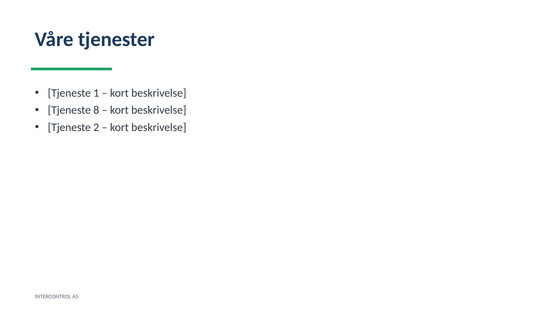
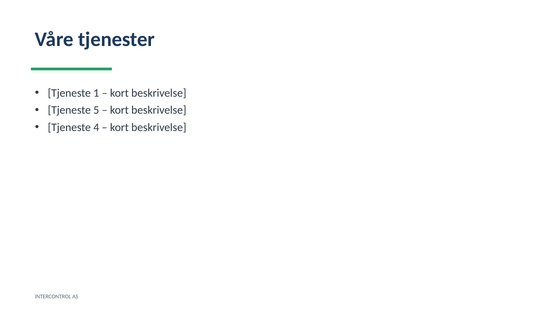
8: 8 -> 5 (96, 110)
2: 2 -> 4 (96, 127)
